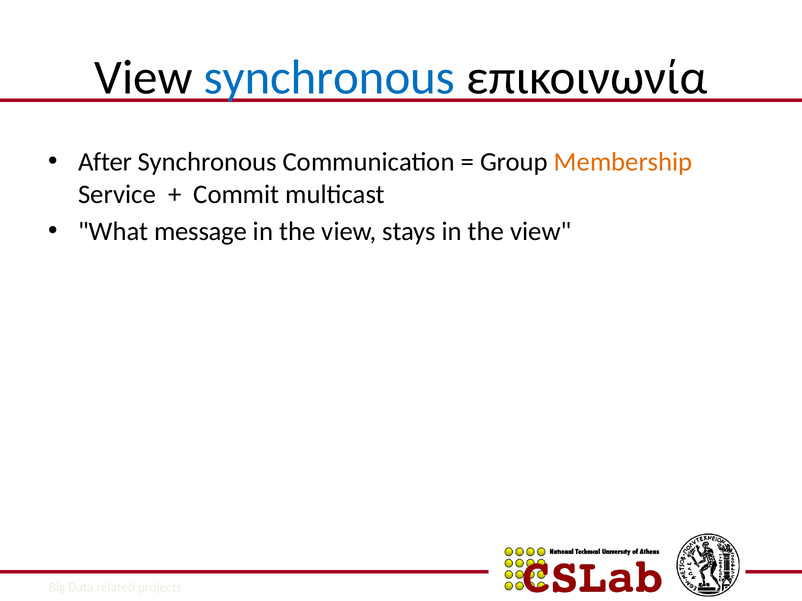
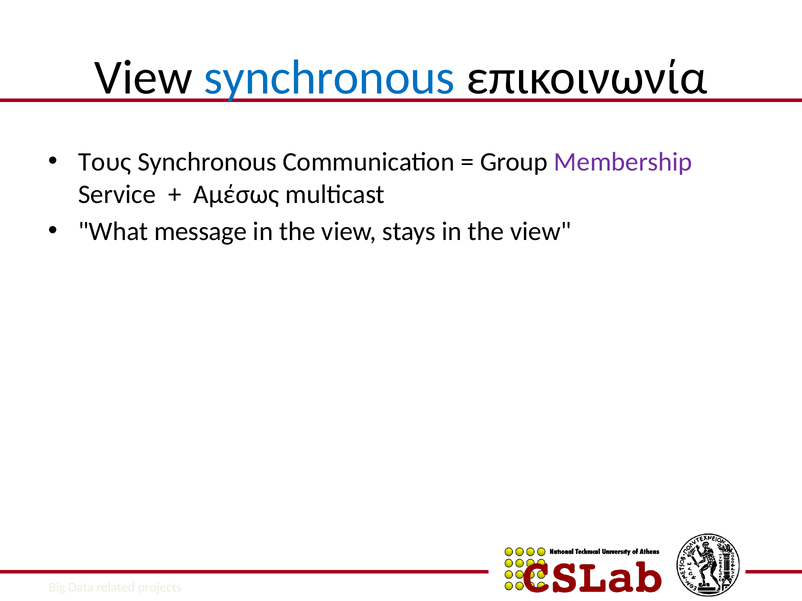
After: After -> Τους (105, 162)
Membership colour: orange -> purple (623, 162)
Commit: Commit -> Αμέσως (236, 194)
